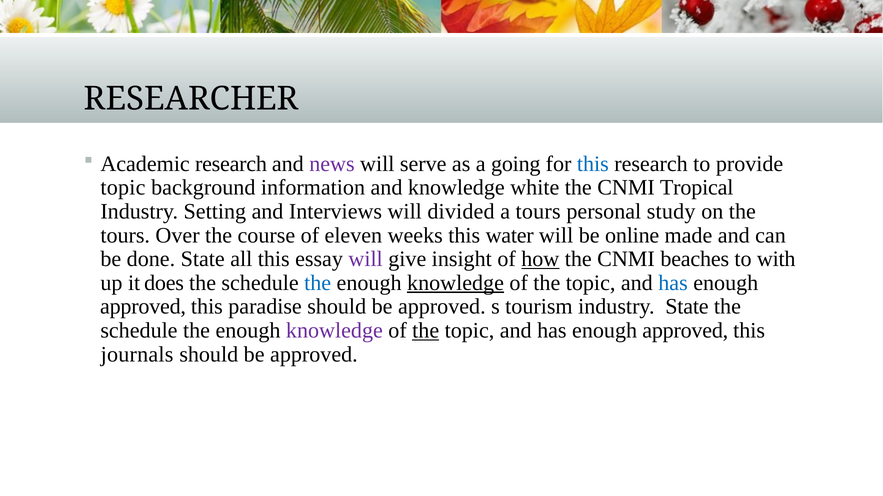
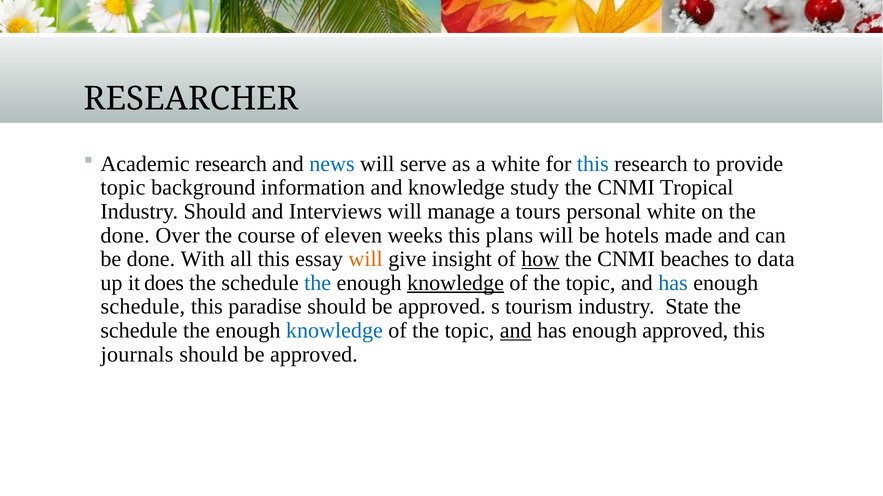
news colour: purple -> blue (332, 164)
a going: going -> white (516, 164)
white: white -> study (535, 188)
Industry Setting: Setting -> Should (215, 212)
divided: divided -> manage (461, 212)
personal study: study -> white (671, 212)
tours: tours -> done (125, 236)
water: water -> plans (509, 236)
online: online -> hotels (632, 236)
done State: State -> With (203, 259)
will colour: purple -> orange (366, 259)
with: with -> data (776, 259)
approved: approved -> schedule (143, 307)
knowledge colour: purple -> blue (334, 331)
the underline: present -> none (426, 331)
and underline: none -> present (516, 331)
